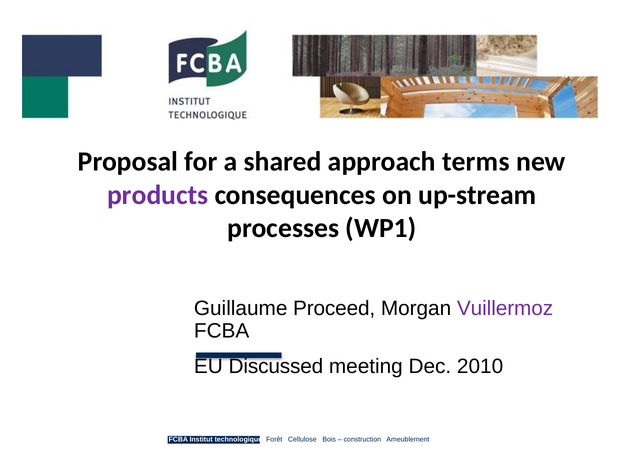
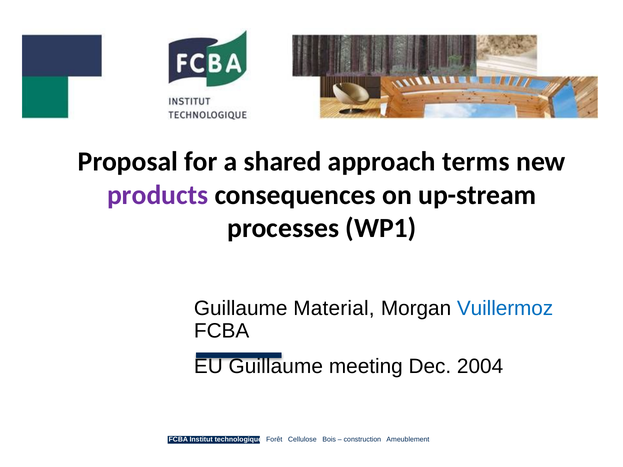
Proceed: Proceed -> Material (334, 309)
Vuillermoz colour: purple -> blue (505, 309)
EU Discussed: Discussed -> Guillaume (276, 367)
2010: 2010 -> 2004 (480, 367)
